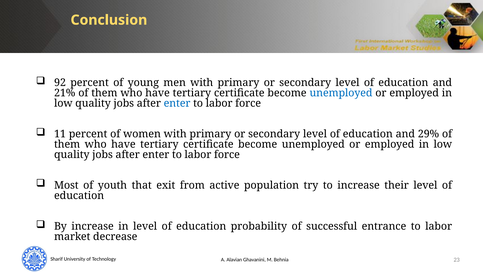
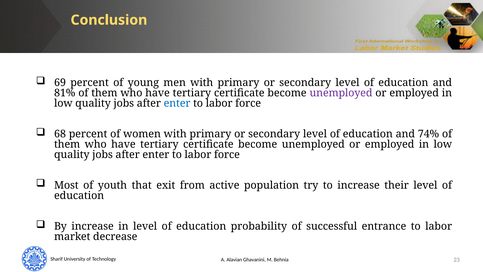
92: 92 -> 69 (60, 83)
21%: 21% -> 81% (65, 93)
unemployed colour: blue -> purple (341, 93)
11: 11 -> 68 (60, 134)
29%: 29% -> 74% (429, 134)
